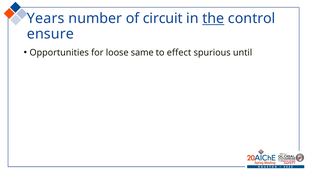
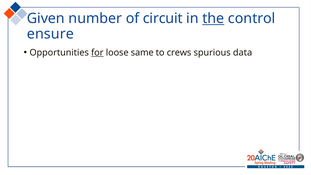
Years: Years -> Given (46, 18)
for underline: none -> present (97, 53)
effect: effect -> crews (179, 53)
until: until -> data (243, 53)
